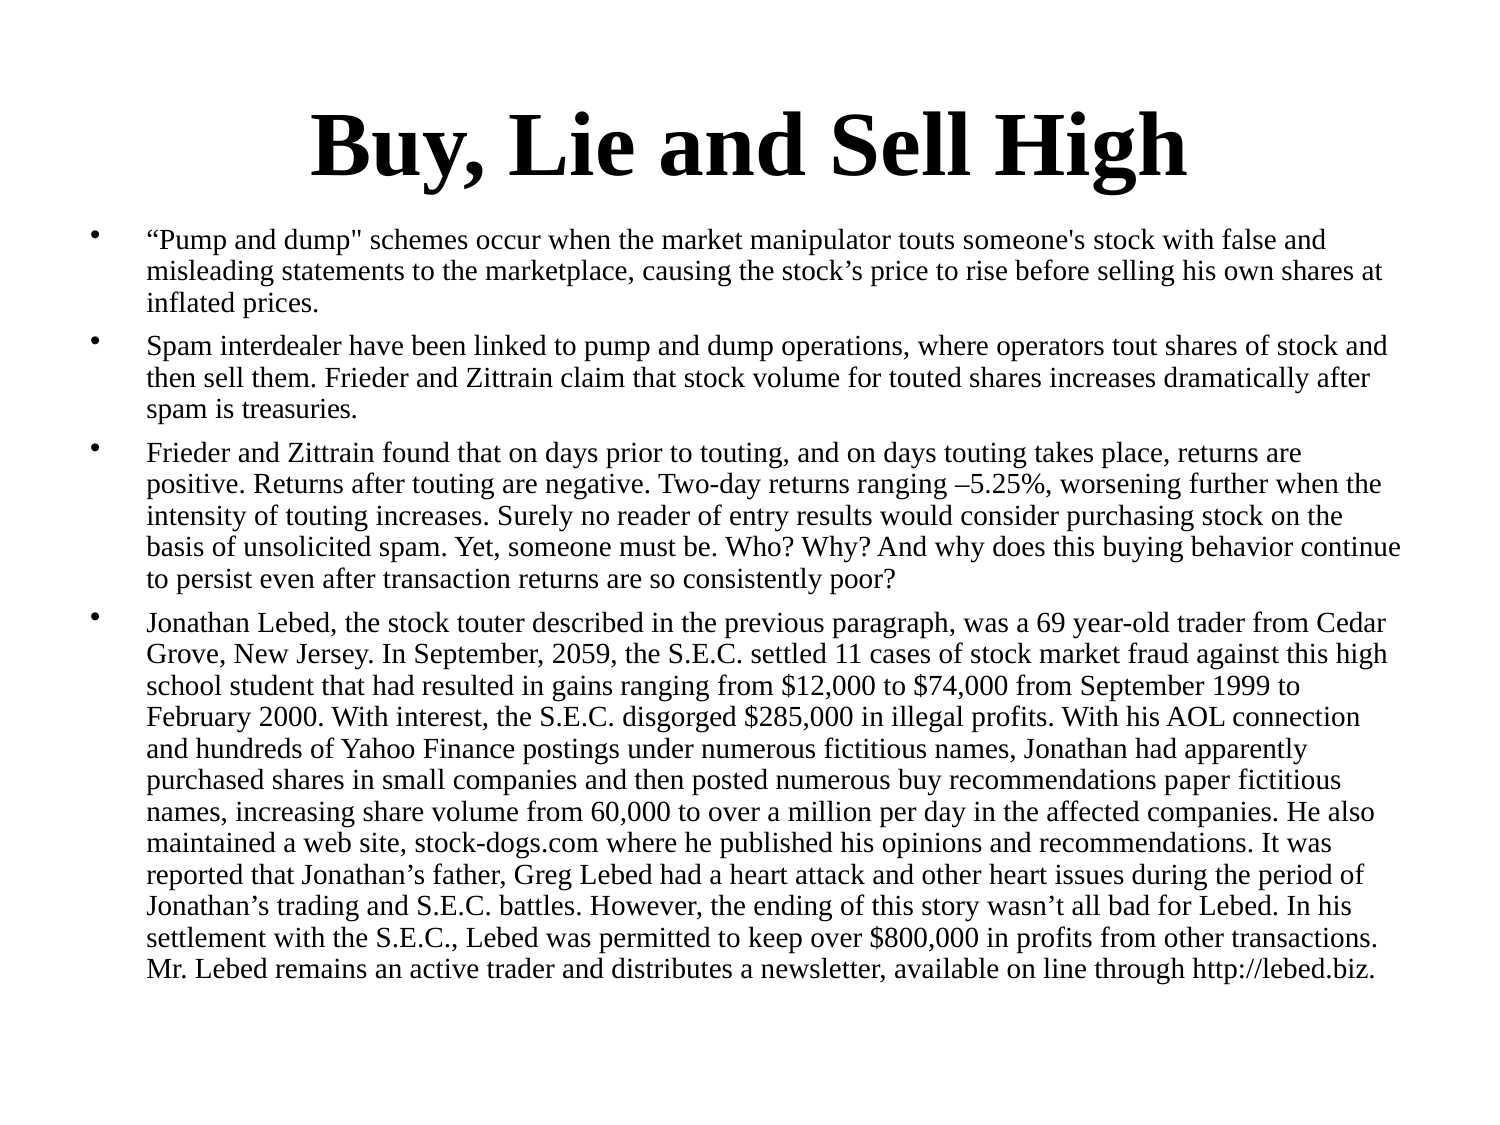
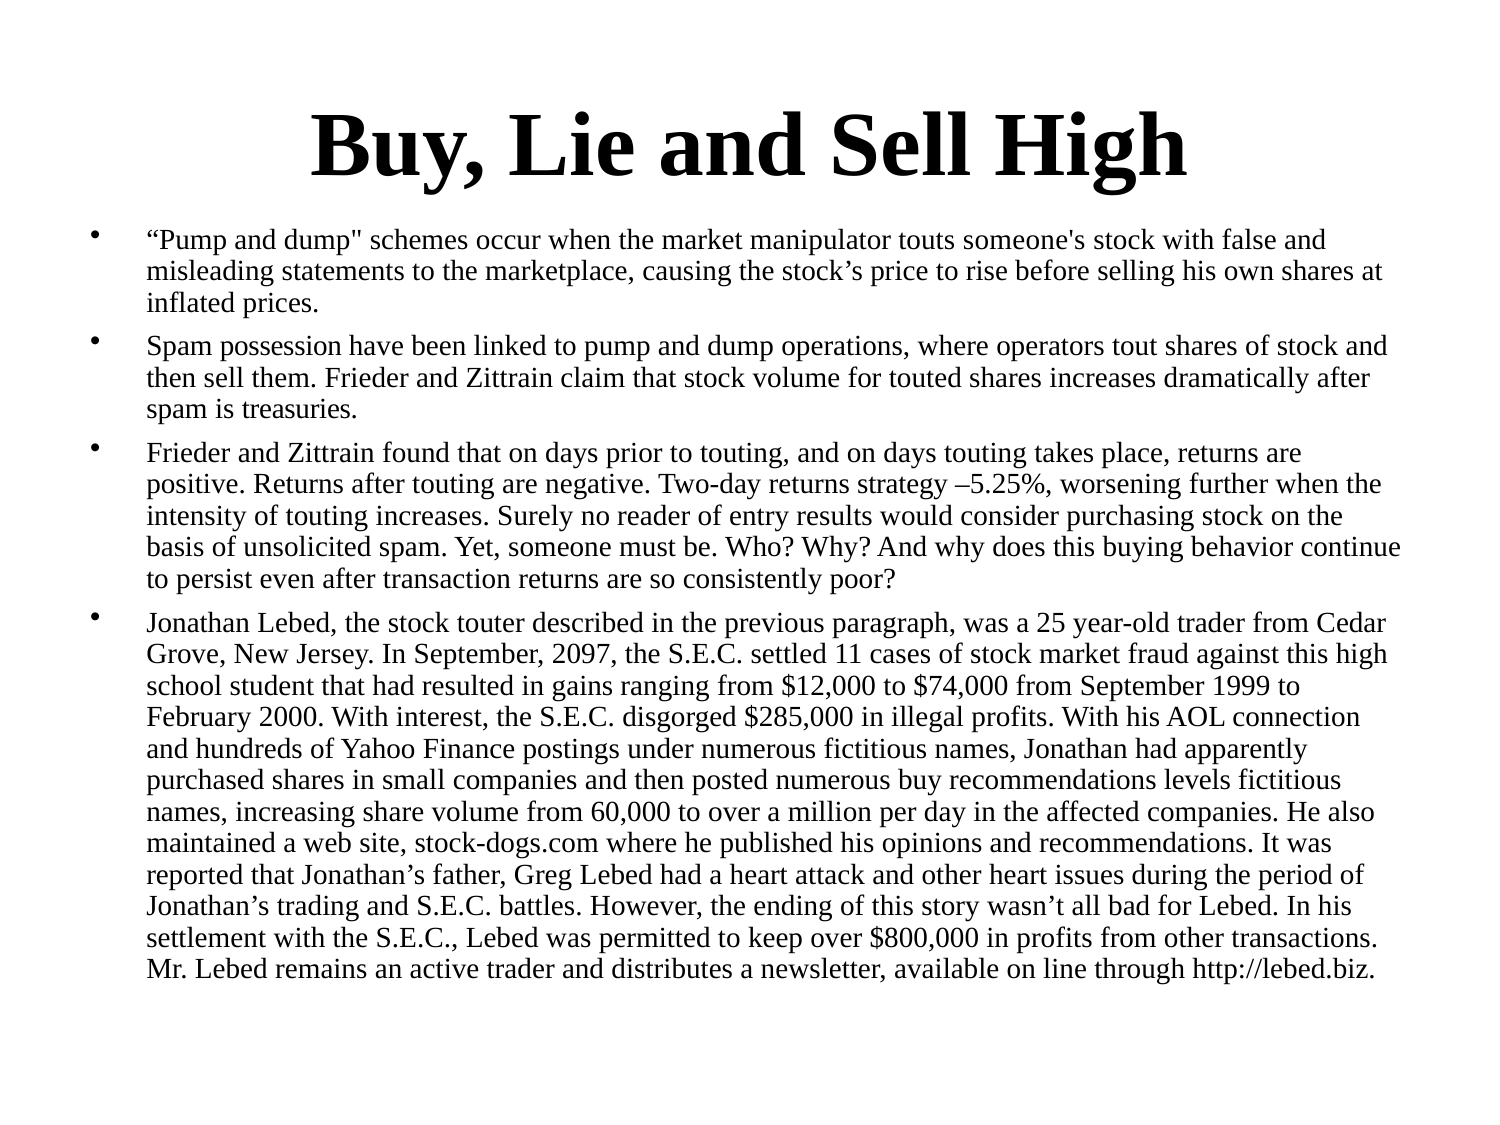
interdealer: interdealer -> possession (281, 346)
returns ranging: ranging -> strategy (903, 484)
69: 69 -> 25 (1051, 622)
2059: 2059 -> 2097 (585, 654)
paper: paper -> levels (1197, 780)
